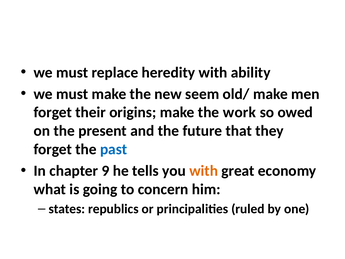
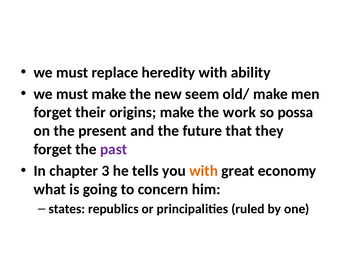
owed: owed -> possa (295, 112)
past colour: blue -> purple (114, 149)
9: 9 -> 3 (105, 171)
